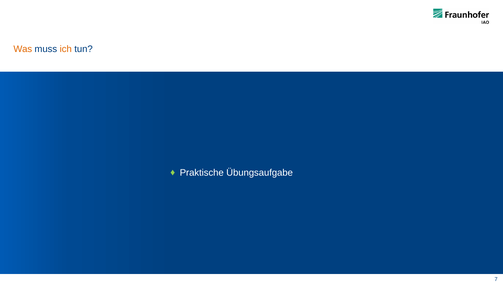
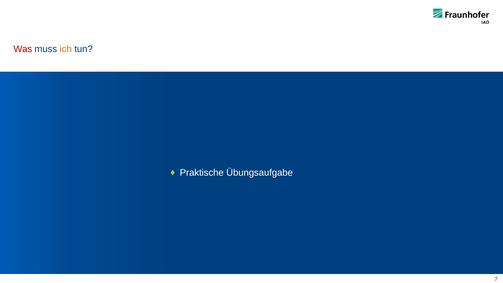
Was colour: orange -> red (23, 49)
